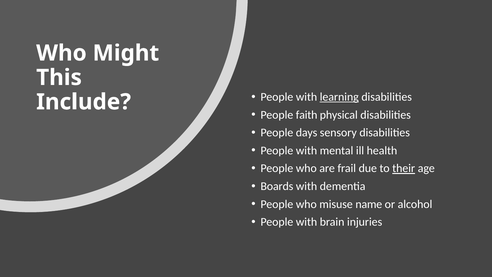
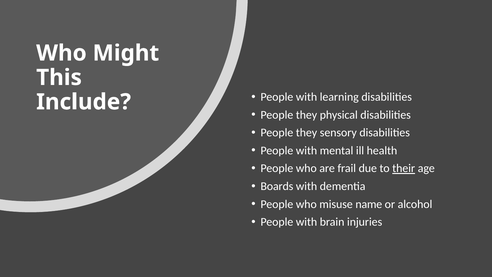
learning underline: present -> none (339, 97)
faith: faith -> they (307, 115)
days: days -> they (307, 133)
